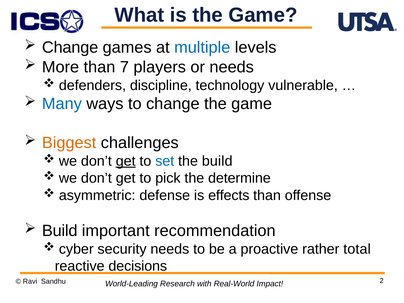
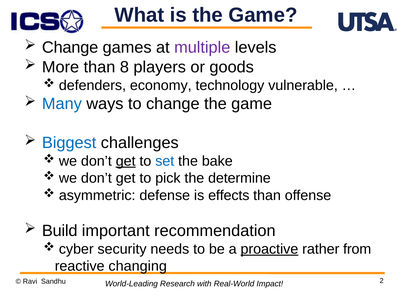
multiple colour: blue -> purple (202, 48)
7: 7 -> 8 (124, 67)
or needs: needs -> goods (232, 67)
discipline: discipline -> economy (161, 85)
Biggest colour: orange -> blue (69, 143)
the build: build -> bake (217, 161)
proactive underline: none -> present (269, 249)
total: total -> from (357, 249)
decisions: decisions -> changing (138, 266)
